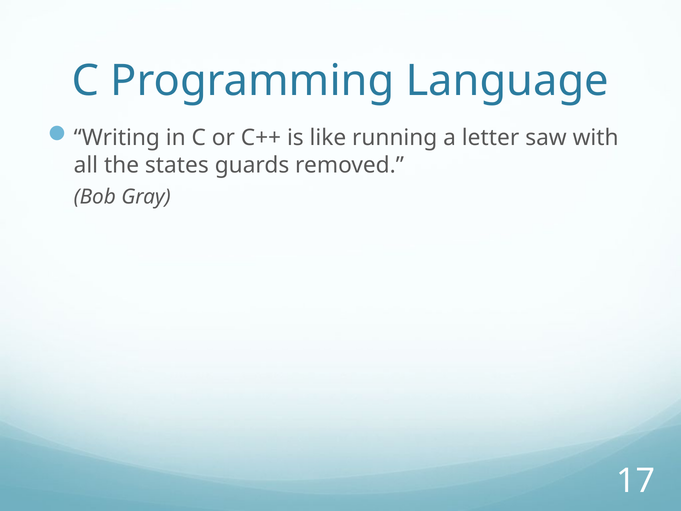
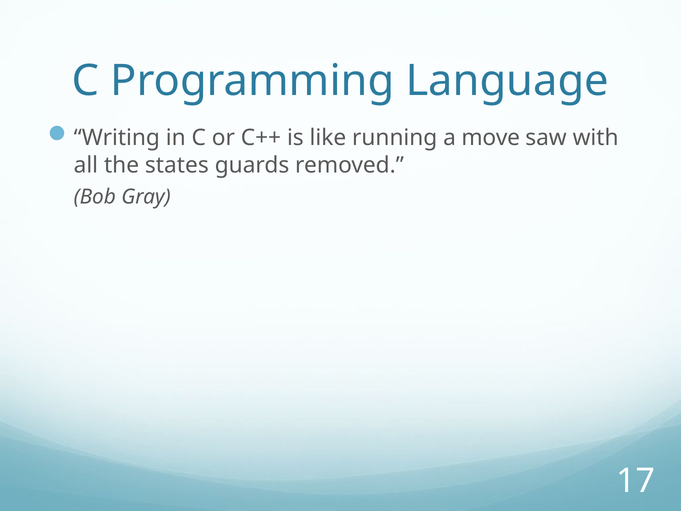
letter: letter -> move (491, 138)
